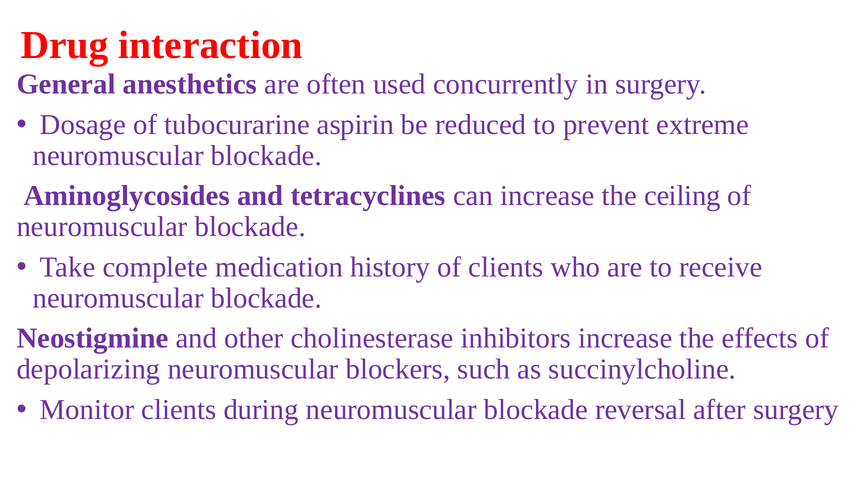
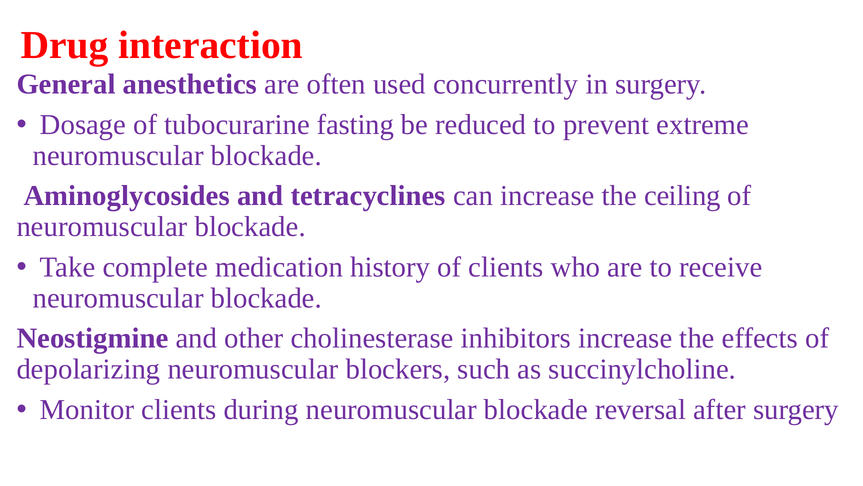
aspirin: aspirin -> fasting (355, 124)
